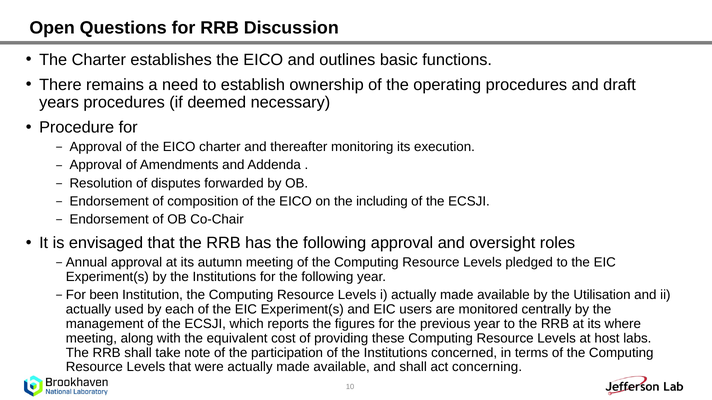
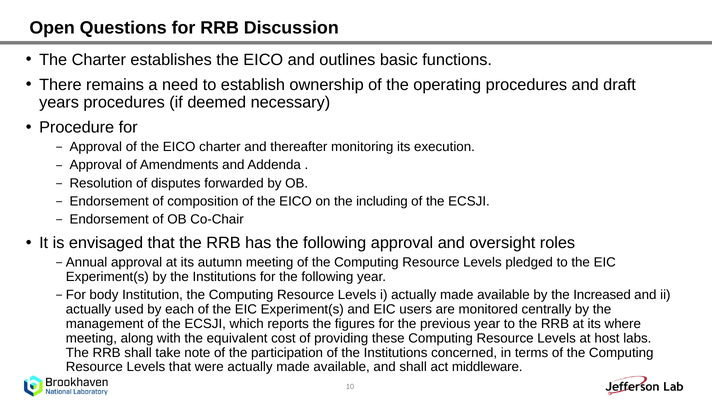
been: been -> body (104, 295)
Utilisation: Utilisation -> Increased (602, 295)
concerning: concerning -> middleware (487, 367)
